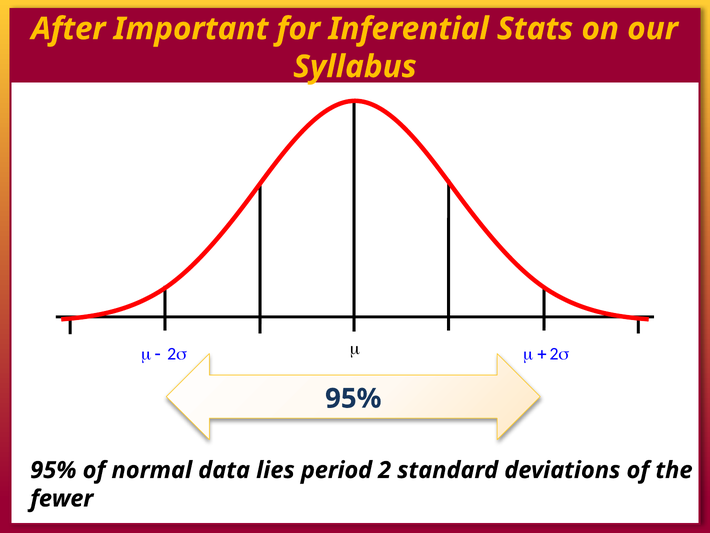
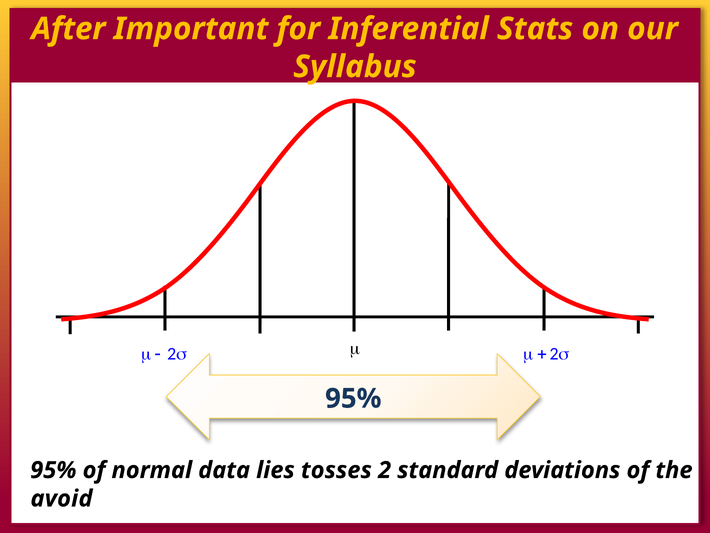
period: period -> tosses (336, 470)
fewer: fewer -> avoid (62, 498)
